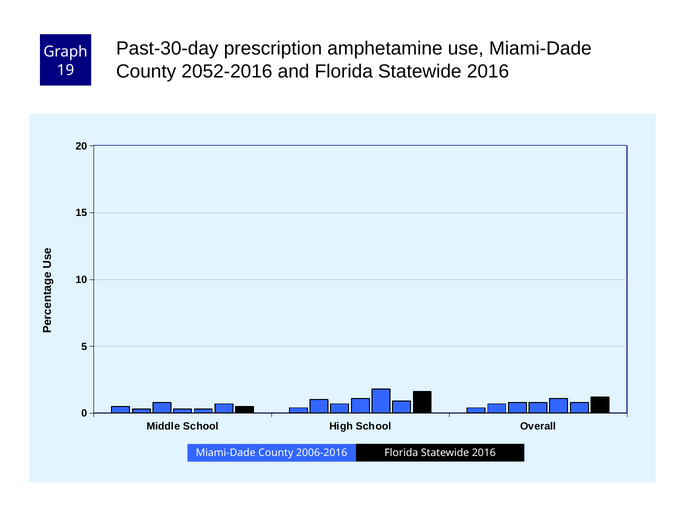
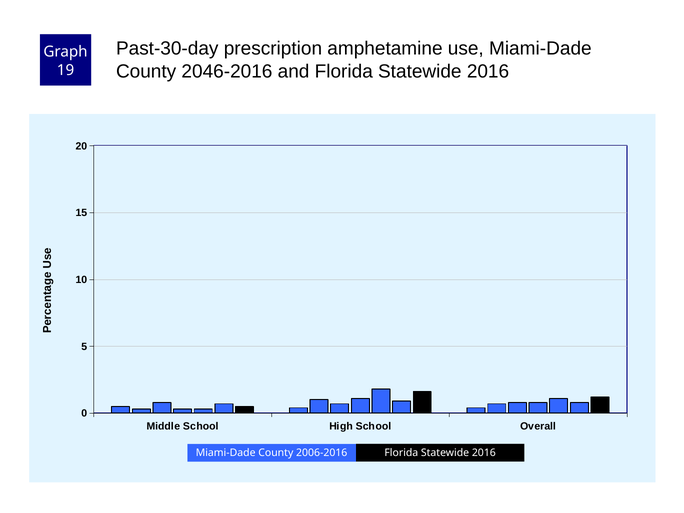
2052-2016: 2052-2016 -> 2046-2016 (227, 71)
